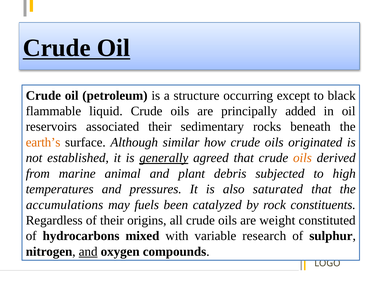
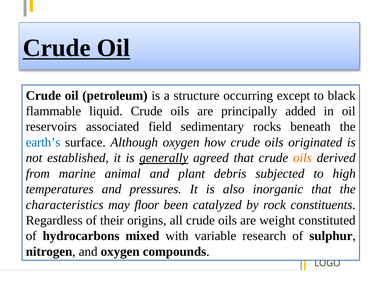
associated their: their -> field (160, 126)
earth’s colour: orange -> blue (43, 142)
Although similar: similar -> oxygen (181, 142)
saturated: saturated -> inorganic (278, 189)
accumulations: accumulations -> characteristics (65, 204)
fuels: fuels -> floor (147, 204)
and underline: present -> none (88, 251)
